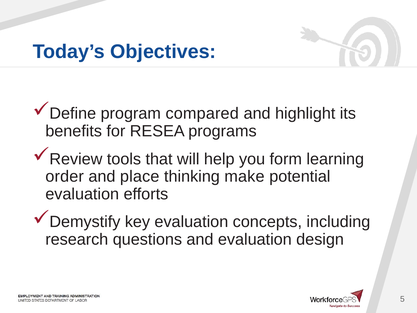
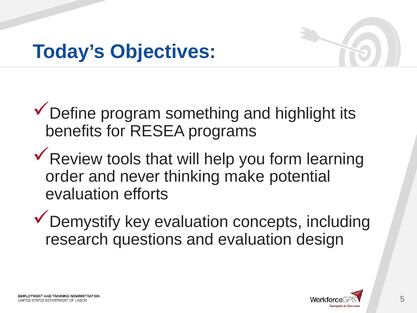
compared: compared -> something (202, 113)
place: place -> never (140, 176)
